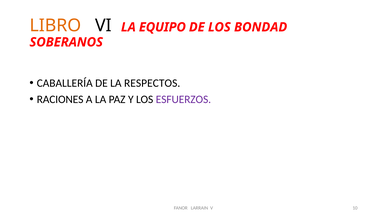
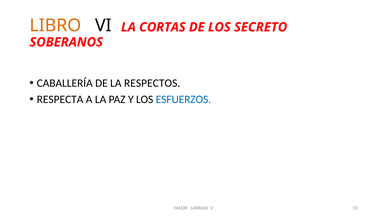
EQUIPO: EQUIPO -> CORTAS (162, 27)
BONDAD: BONDAD -> SECRETO (261, 27)
RACIONES: RACIONES -> RESPECTA (60, 99)
ESFUERZOS colour: purple -> blue (183, 99)
